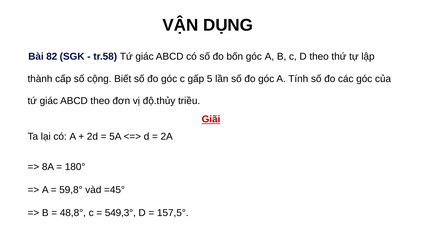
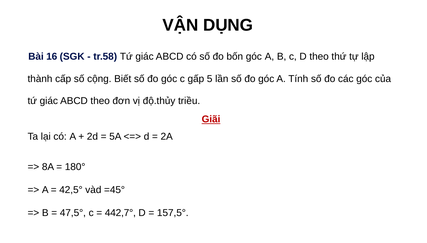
82: 82 -> 16 (52, 57)
59,8°: 59,8° -> 42,5° (71, 190)
48,8°: 48,8° -> 47,5° (73, 213)
549,3°: 549,3° -> 442,7° (120, 213)
